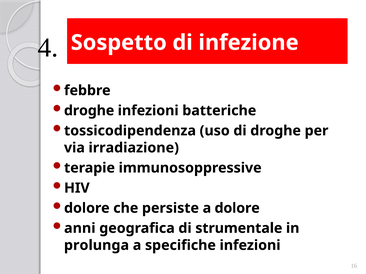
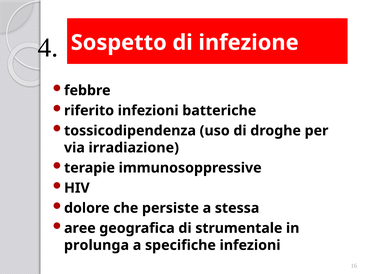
droghe: droghe -> riferito (89, 111)
a dolore: dolore -> stessa (237, 208)
anni: anni -> aree (80, 229)
